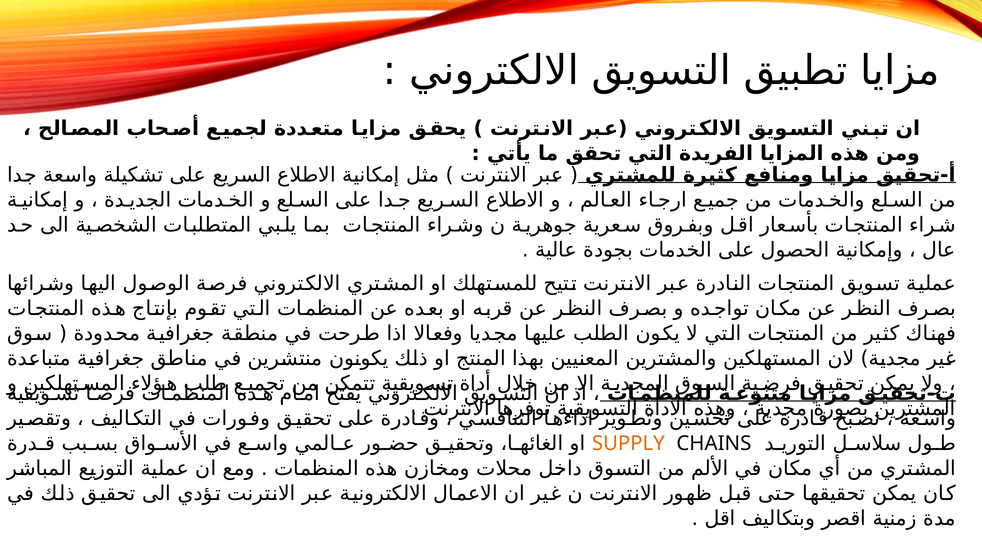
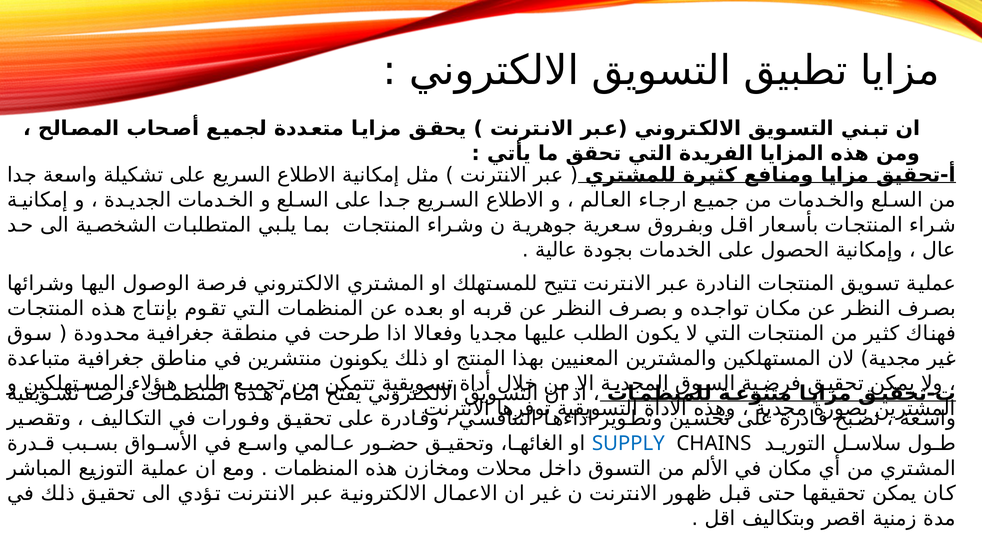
SUPPLY colour: orange -> blue (628, 443)
